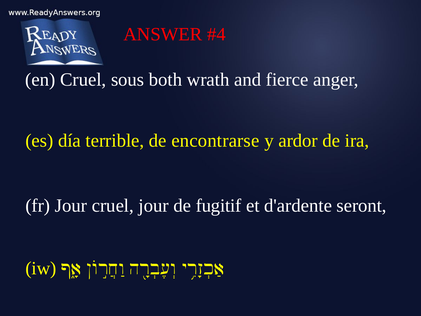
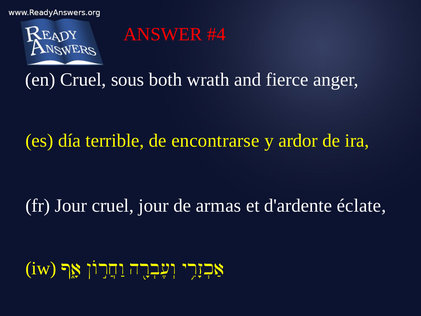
fugitif: fugitif -> armas (218, 205)
seront: seront -> éclate (361, 205)
